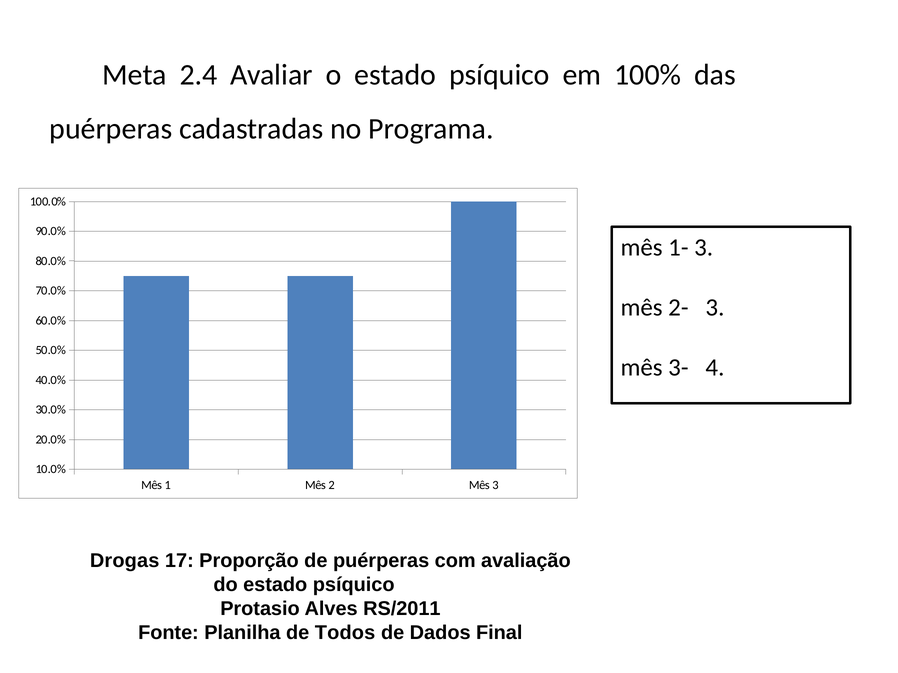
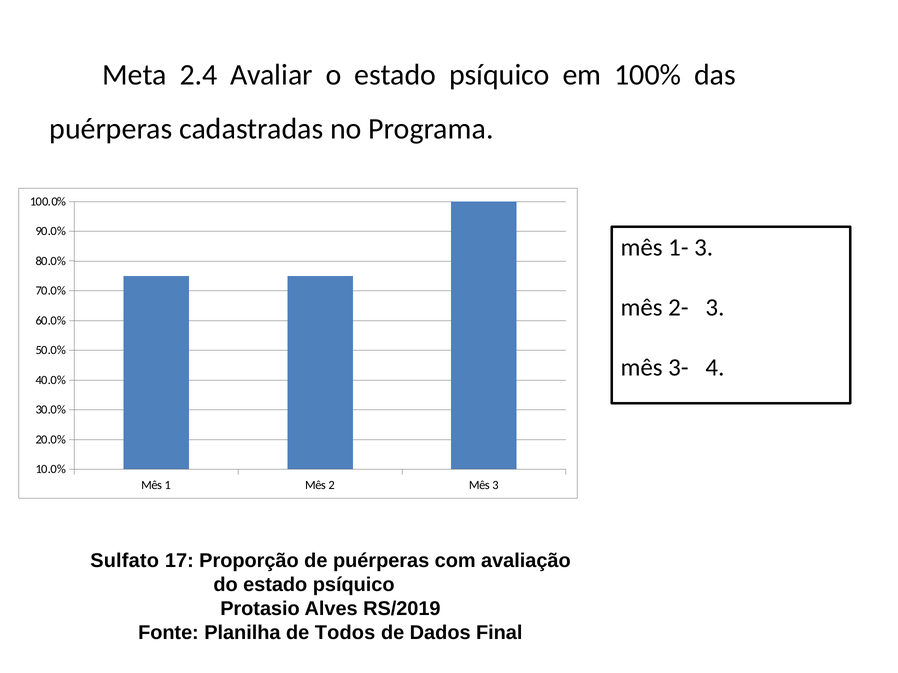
Drogas: Drogas -> Sulfato (125, 561)
RS/2011: RS/2011 -> RS/2019 (402, 609)
